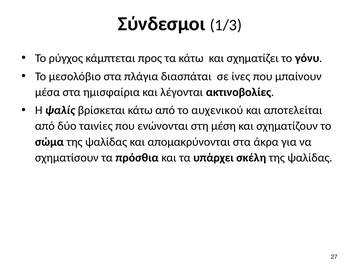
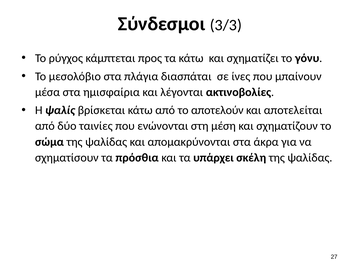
1/3: 1/3 -> 3/3 (226, 25)
αυχενικού: αυχενικού -> αποτελούν (217, 110)
